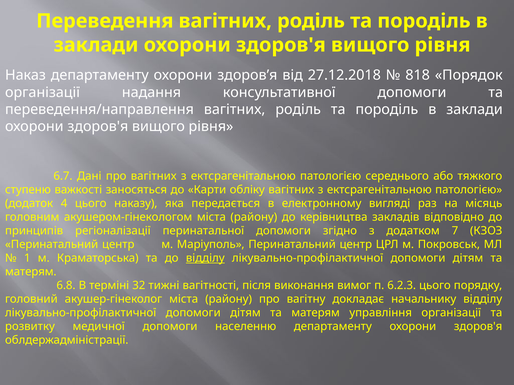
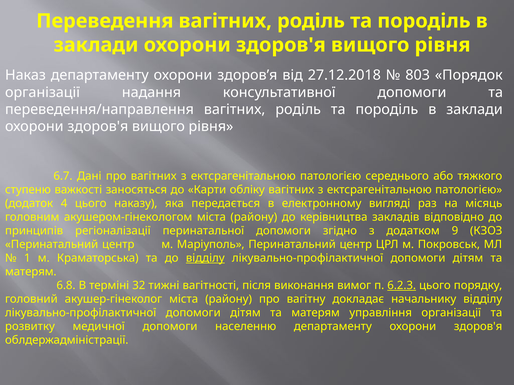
818: 818 -> 803 (418, 75)
7: 7 -> 9 (455, 231)
6.2.3 underline: none -> present (402, 286)
